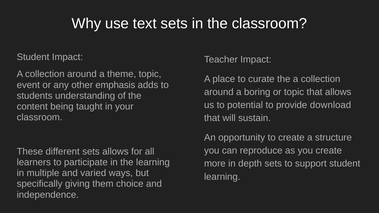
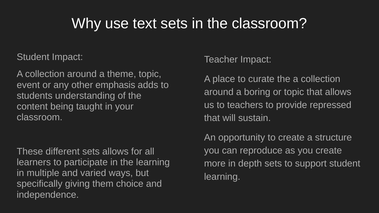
potential: potential -> teachers (245, 105)
download: download -> repressed (331, 105)
